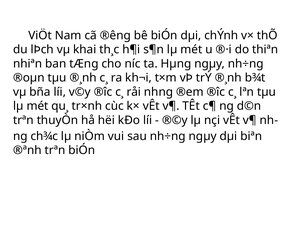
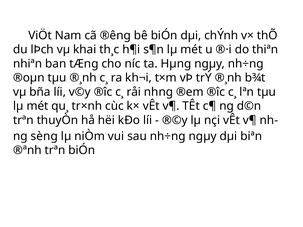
ch¾c: ch¾c -> sèng (44, 136)
